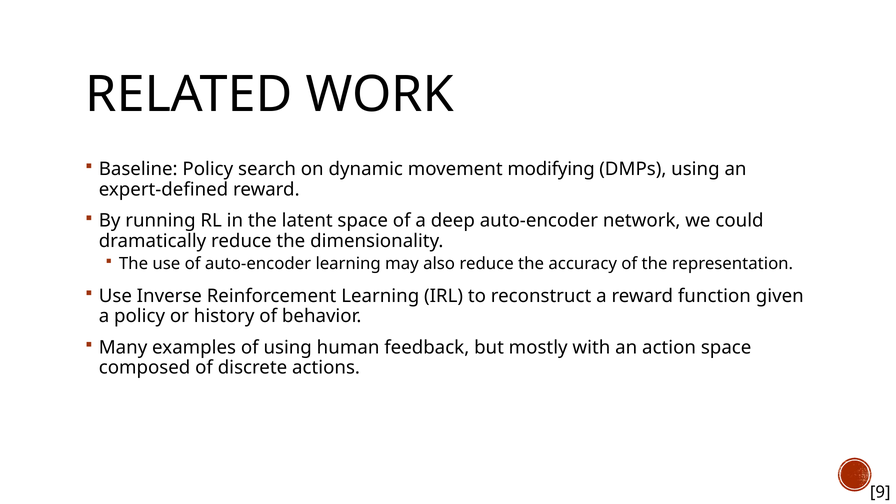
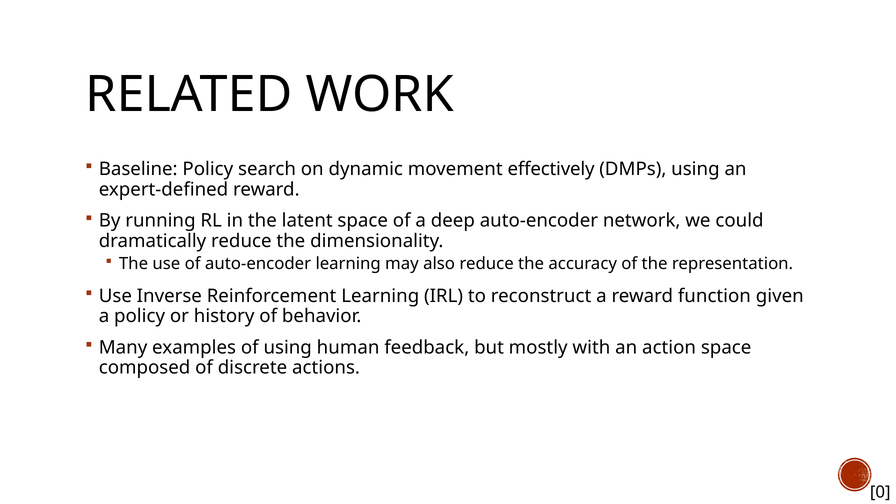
modifying: modifying -> effectively (551, 169)
9: 9 -> 0 (880, 492)
